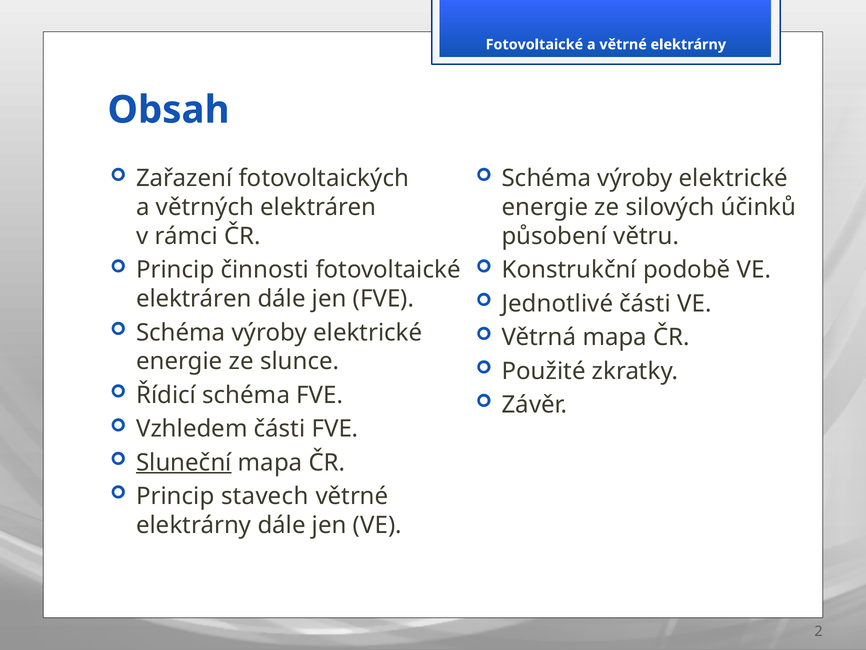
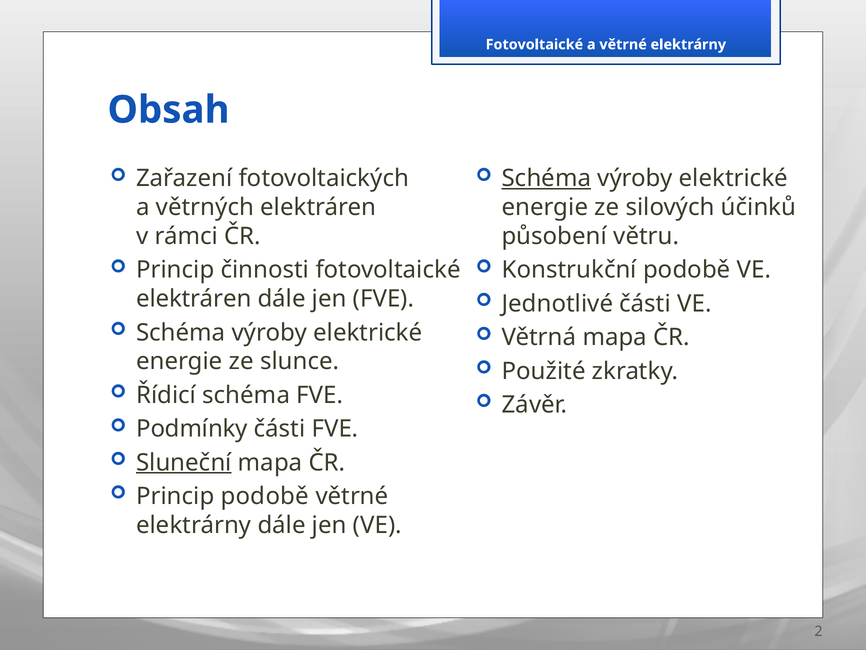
Schéma underline: none -> present (546, 178)
Vzhledem: Vzhledem -> Podmínky (192, 429)
Princip stavech: stavech -> podobě (265, 496)
